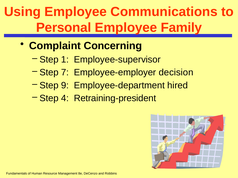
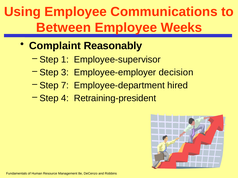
Personal: Personal -> Between (64, 28)
Family: Family -> Weeks (181, 28)
Concerning: Concerning -> Reasonably (113, 46)
7: 7 -> 3 (65, 73)
9: 9 -> 7 (65, 86)
